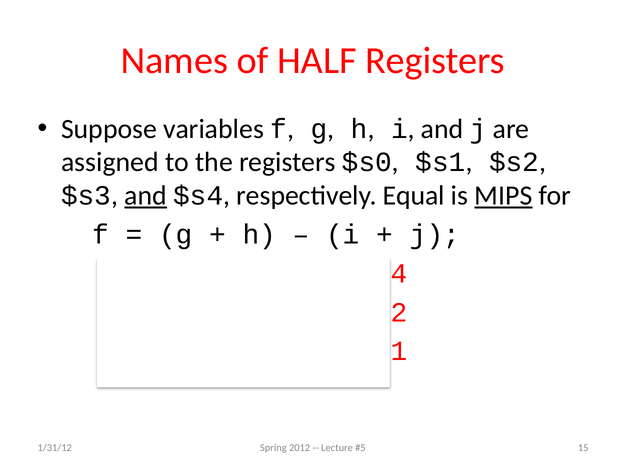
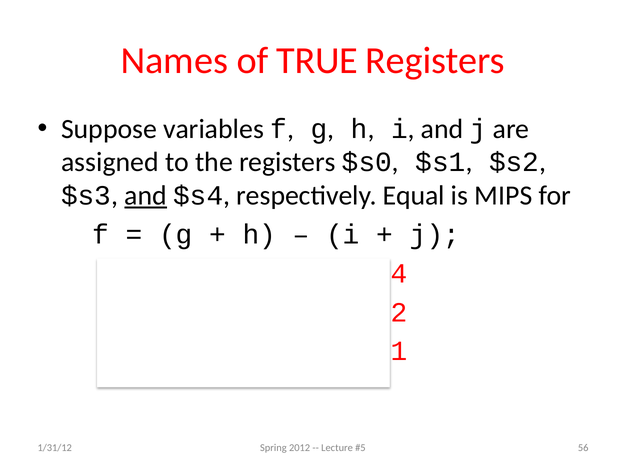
HALF: HALF -> TRUE (317, 61)
MIPS underline: present -> none (503, 196)
15: 15 -> 56 (583, 448)
